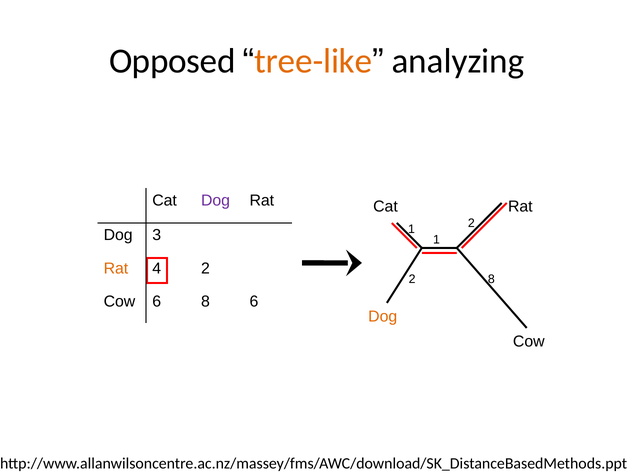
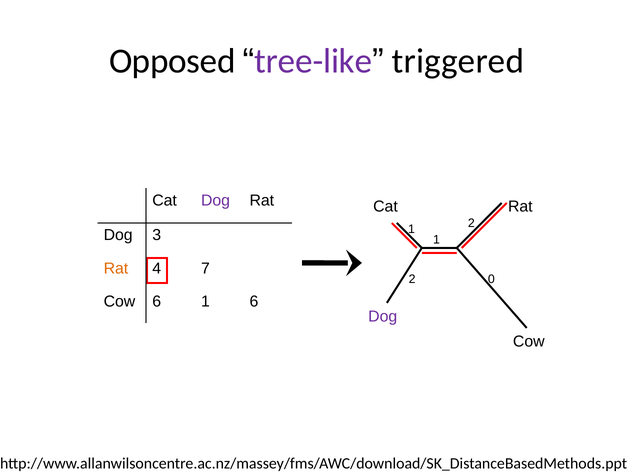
tree-like colour: orange -> purple (313, 61)
analyzing: analyzing -> triggered (458, 61)
4 2: 2 -> 7 (205, 268)
2 8: 8 -> 0 (491, 279)
6 8: 8 -> 1 (205, 301)
Dog colour: orange -> purple (383, 316)
